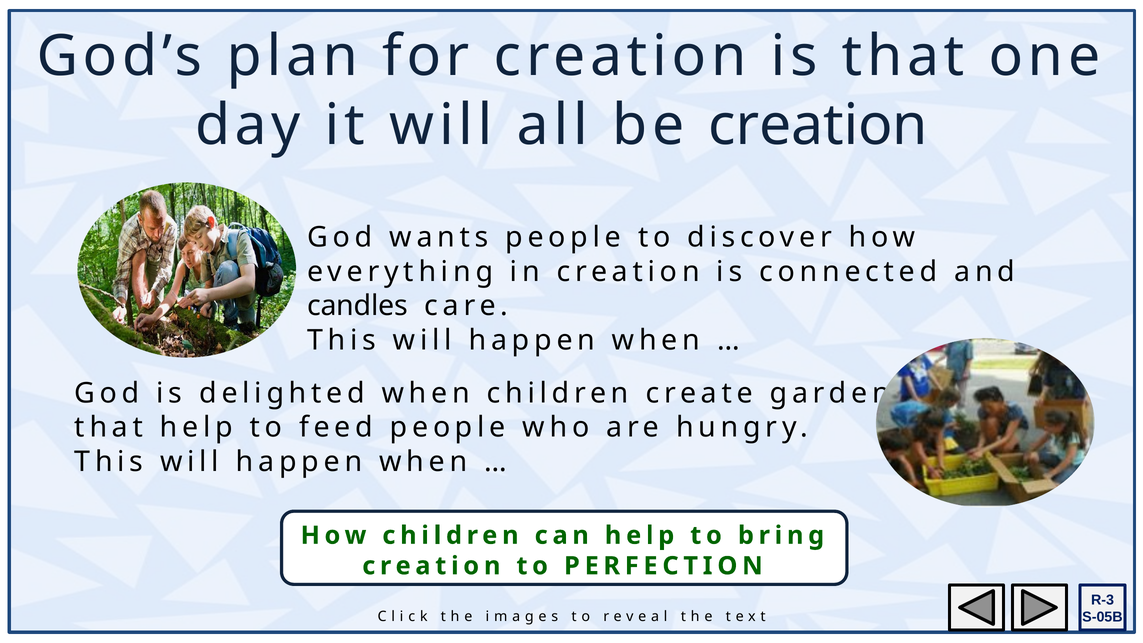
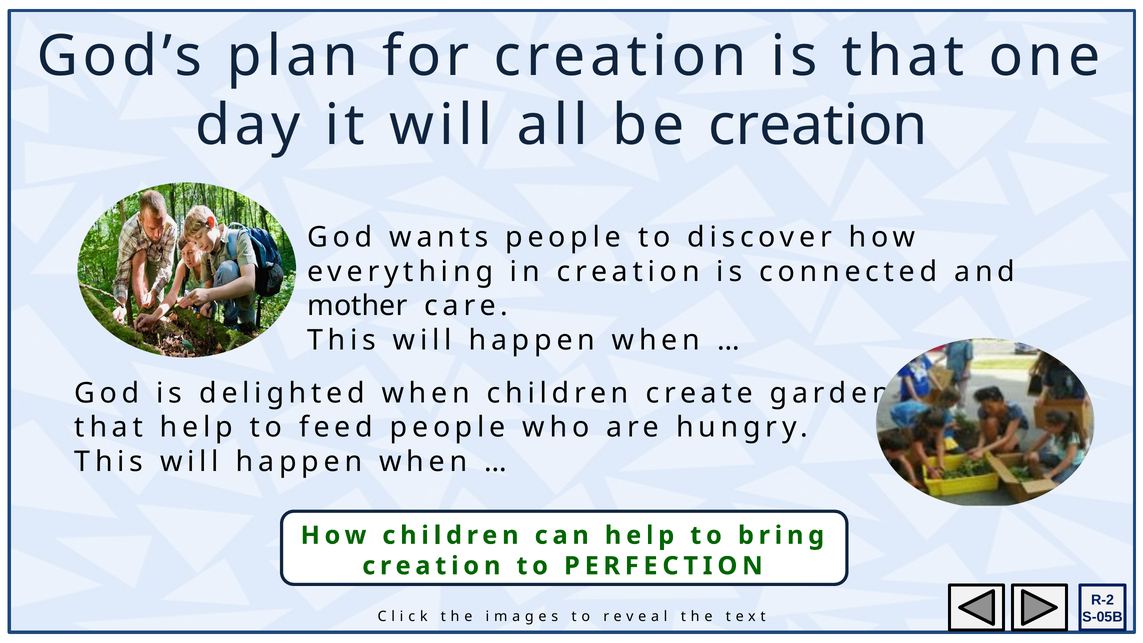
candles: candles -> mother (357, 306)
R-3: R-3 -> R-2 (1103, 600)
